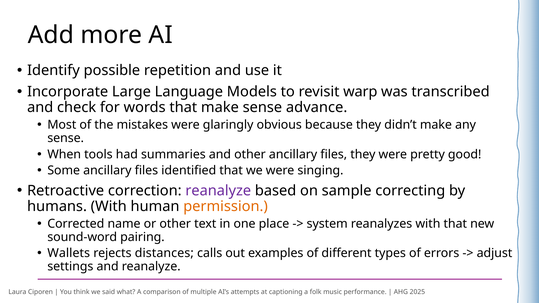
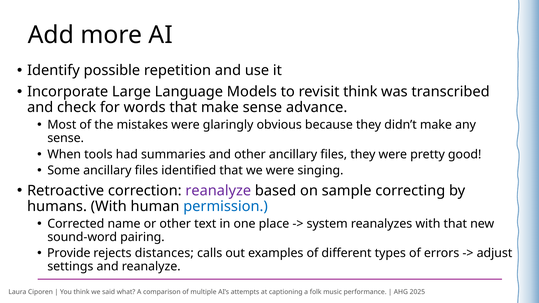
revisit warp: warp -> think (360, 92)
permission colour: orange -> blue (226, 206)
Wallets: Wallets -> Provide (69, 253)
